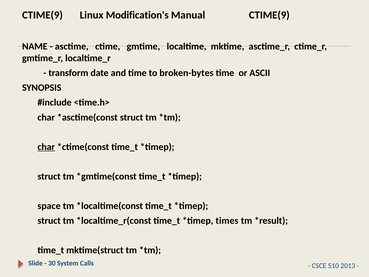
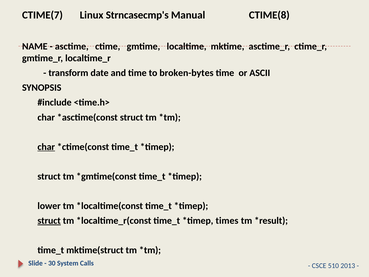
CTIME(9: CTIME(9 -> CTIME(7 (42, 15)
Modification's: Modification's -> Strncasecmp's (137, 15)
Manual CTIME(9: CTIME(9 -> CTIME(8 (269, 15)
space: space -> lower (49, 206)
struct underline: none -> present (49, 221)
